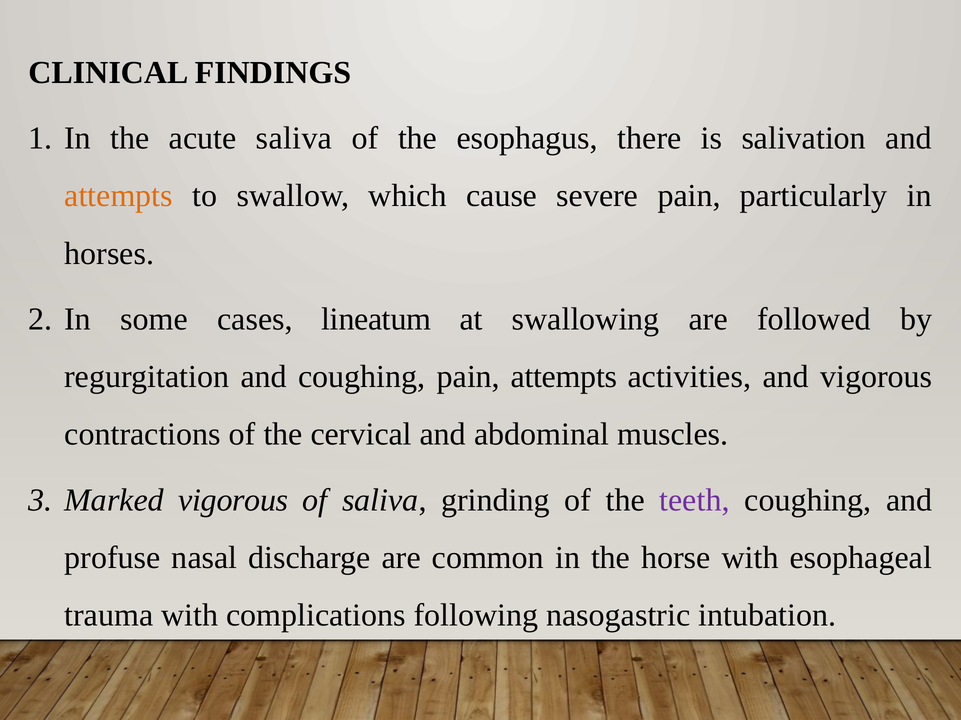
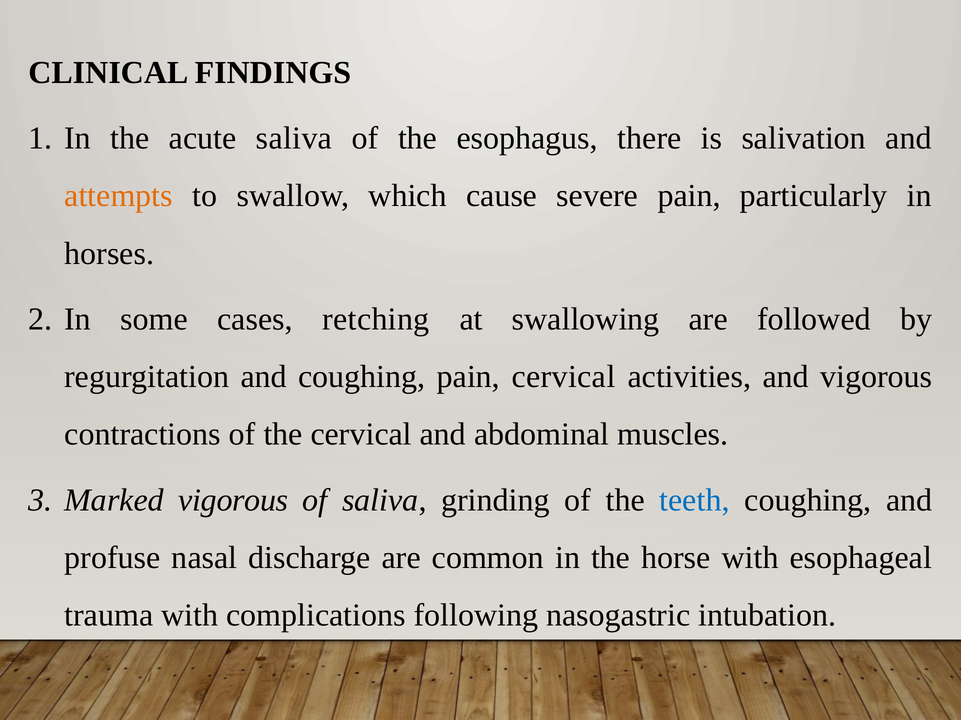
lineatum: lineatum -> retching (376, 319)
pain attempts: attempts -> cervical (564, 377)
teeth colour: purple -> blue (695, 500)
